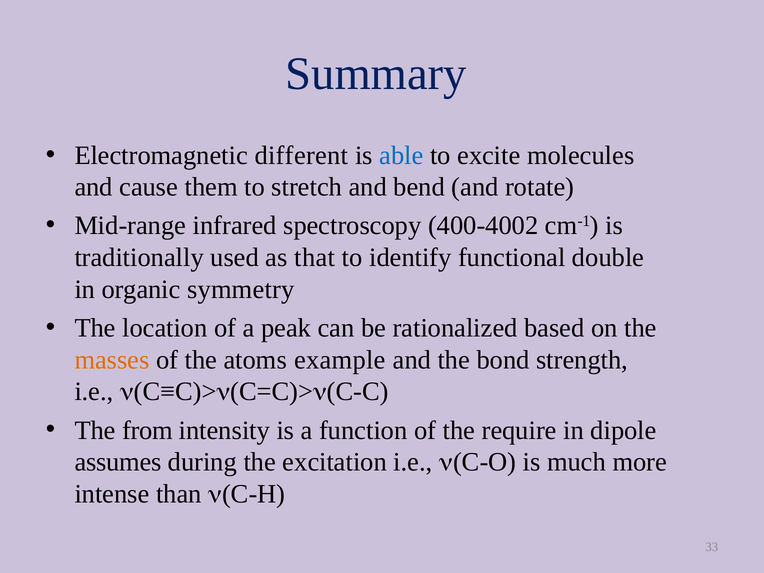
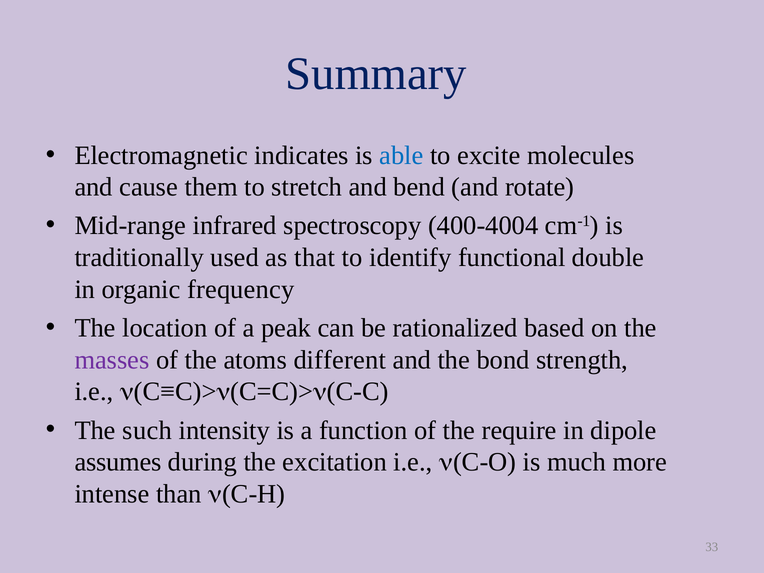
different: different -> indicates (302, 155)
400-4002: 400-4002 -> 400-4004 (483, 226)
symmetry: symmetry -> frequency (241, 289)
masses colour: orange -> purple (112, 360)
example: example -> different (340, 360)
from: from -> such (147, 430)
